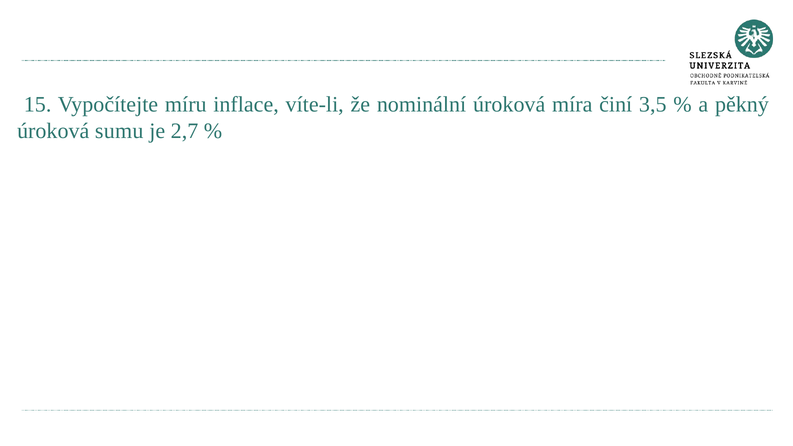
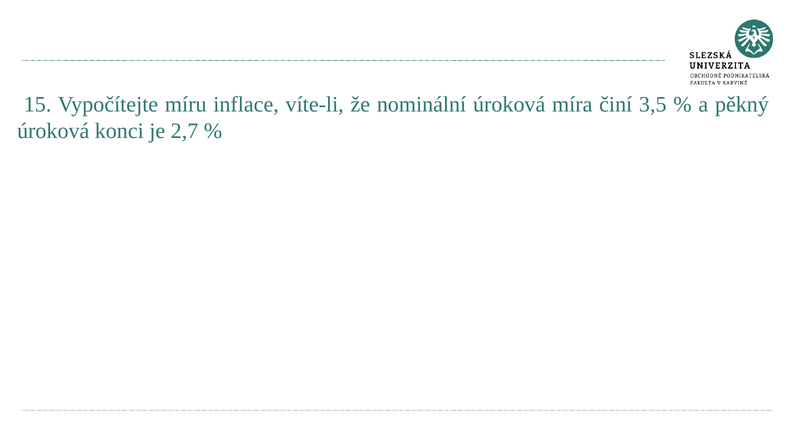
sumu: sumu -> konci (119, 131)
